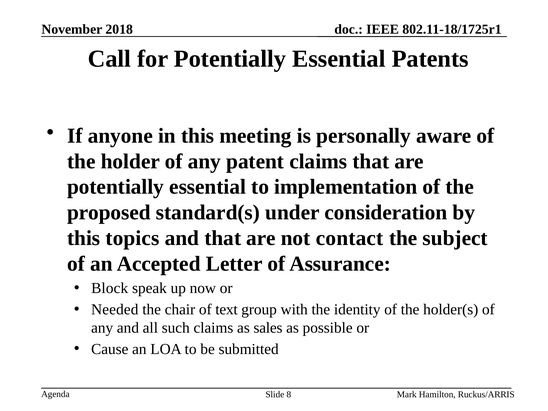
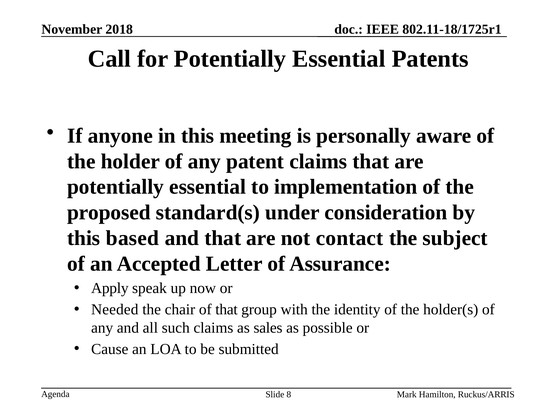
topics: topics -> based (132, 238)
Block: Block -> Apply (110, 288)
of text: text -> that (227, 310)
